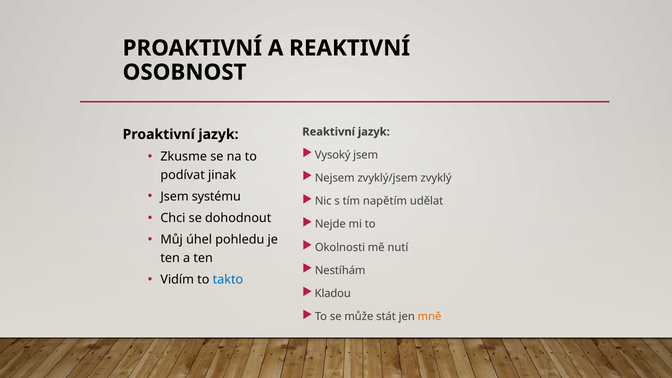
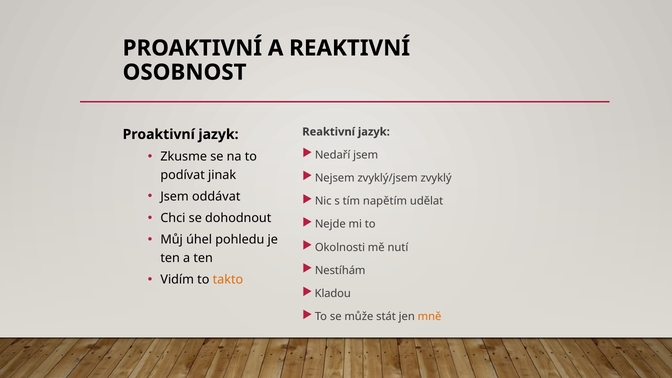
Vysoký: Vysoký -> Nedaří (333, 155)
systému: systému -> oddávat (216, 197)
takto colour: blue -> orange (228, 280)
